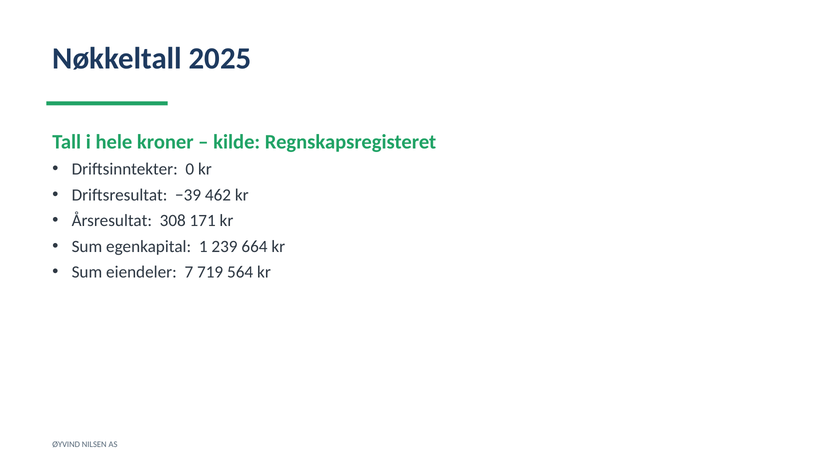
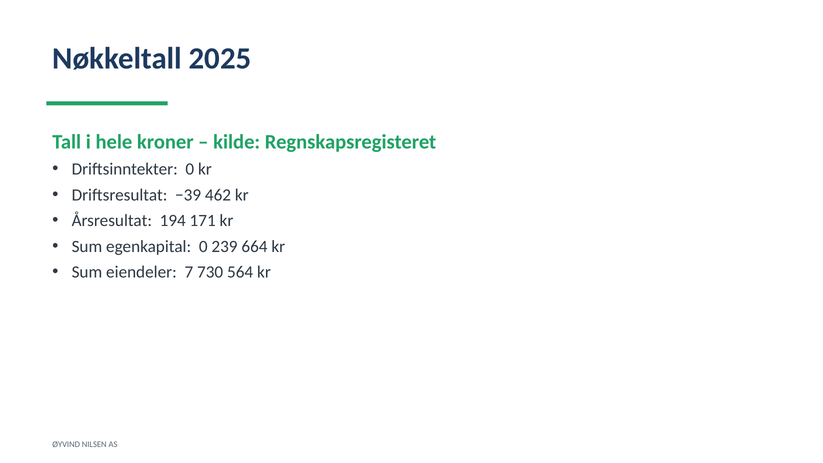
308: 308 -> 194 (173, 221)
egenkapital 1: 1 -> 0 (203, 246)
719: 719 -> 730 (210, 272)
